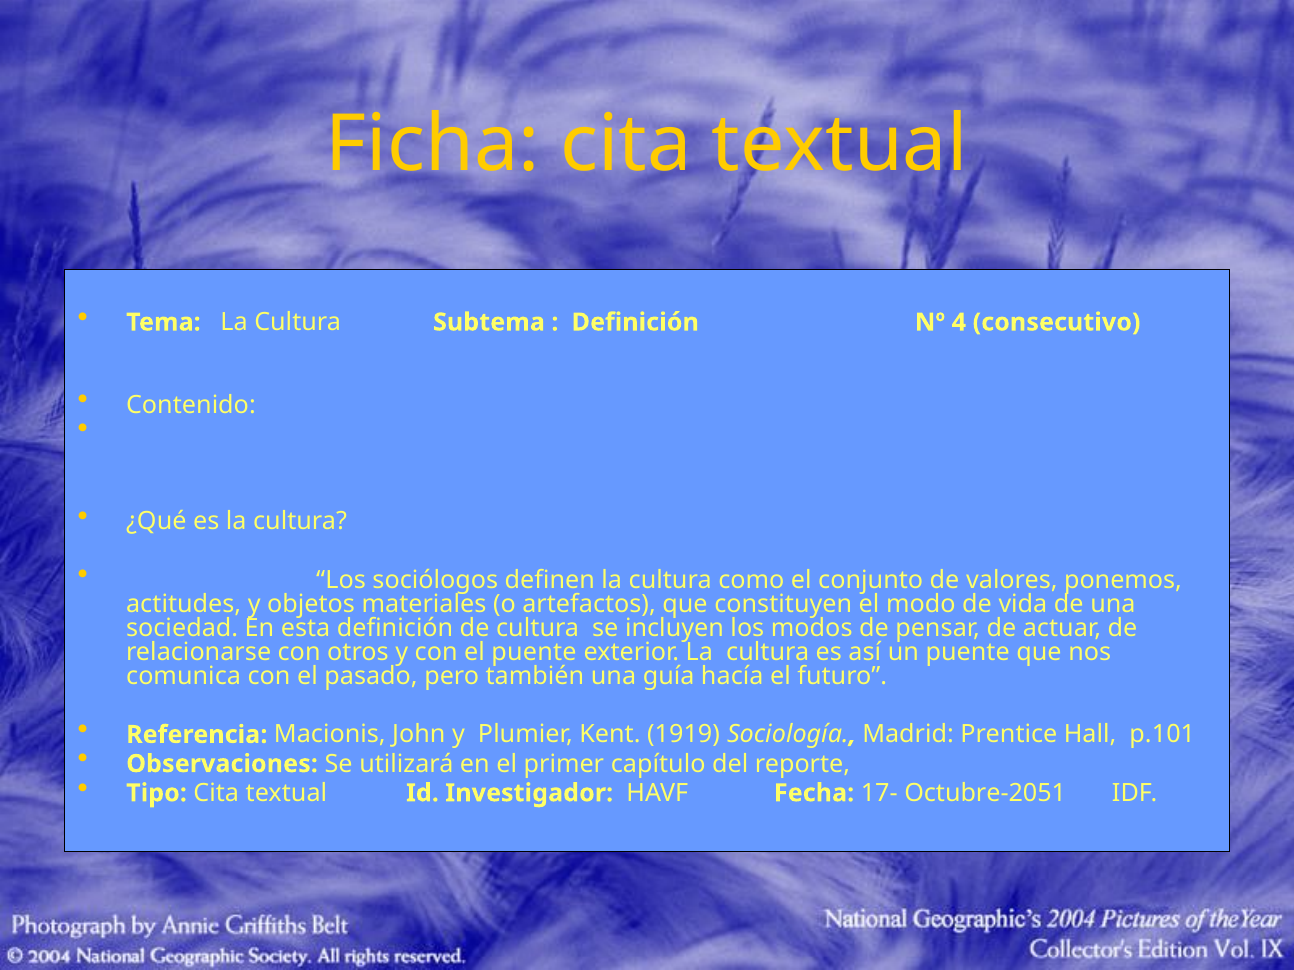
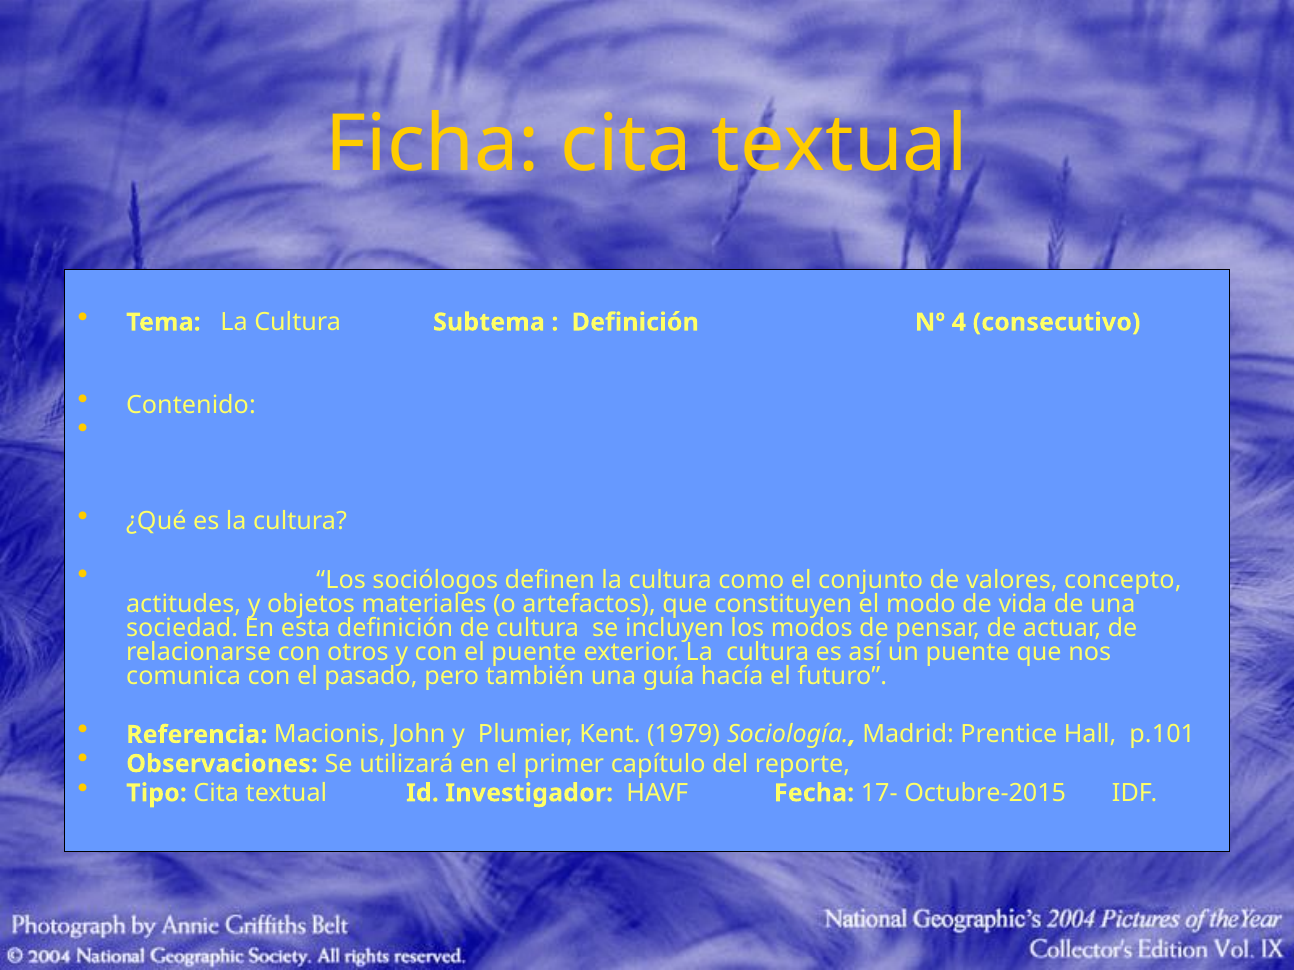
ponemos: ponemos -> concepto (1123, 580)
1919: 1919 -> 1979 (684, 735)
Octubre-2051: Octubre-2051 -> Octubre-2015 (985, 793)
